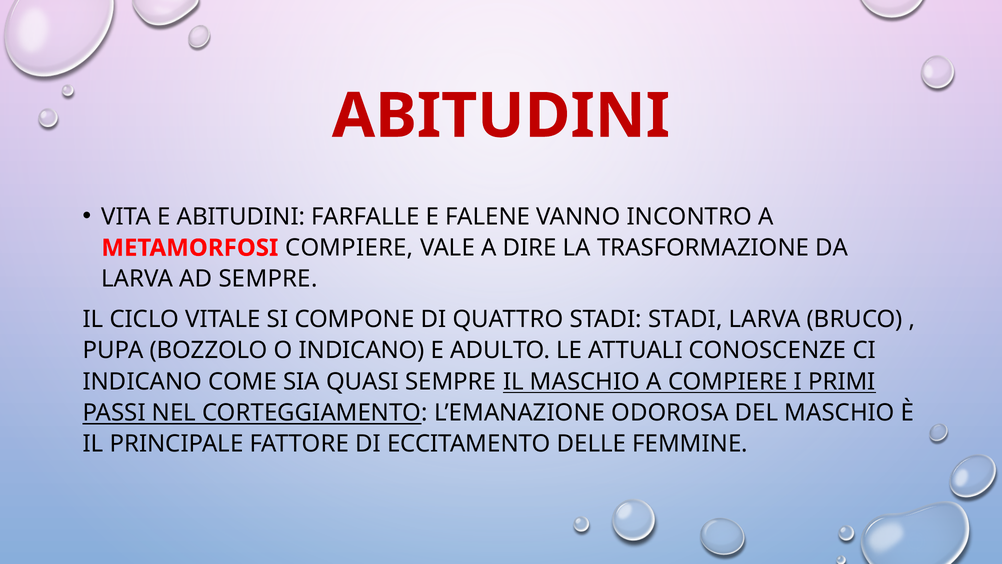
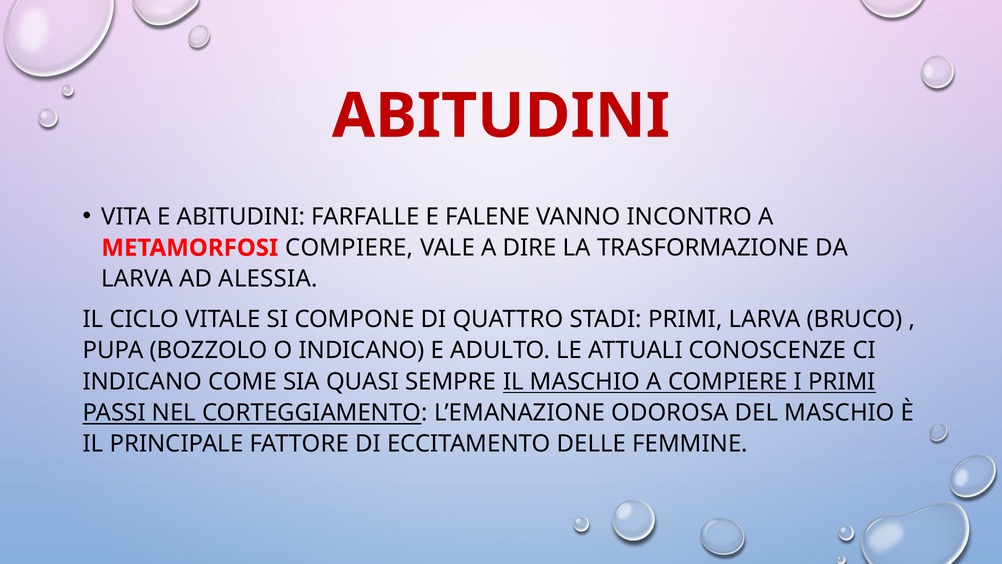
AD SEMPRE: SEMPRE -> ALESSIA (268, 279)
STADI STADI: STADI -> PRIMI (685, 319)
